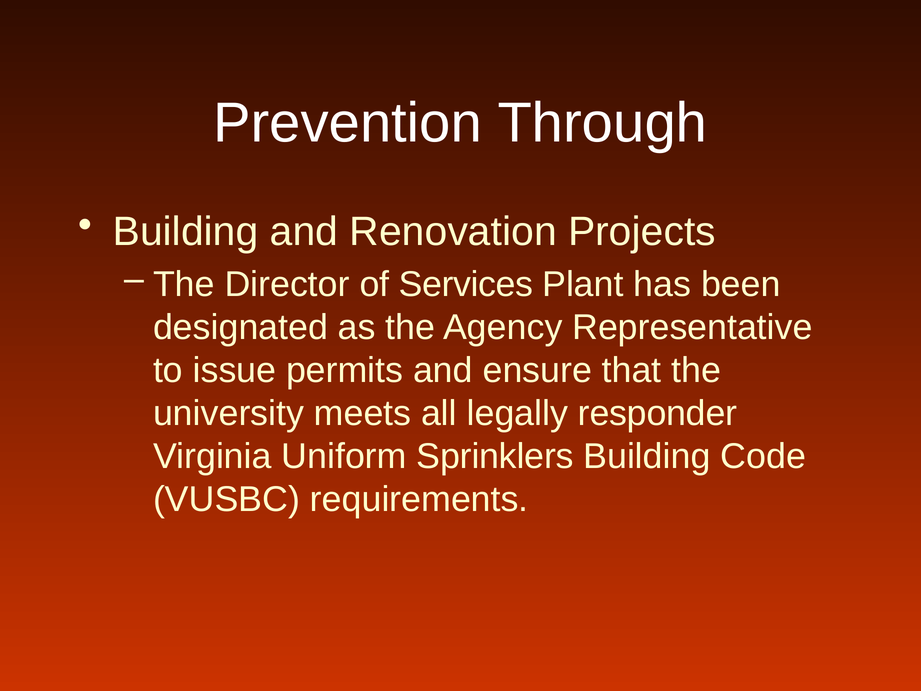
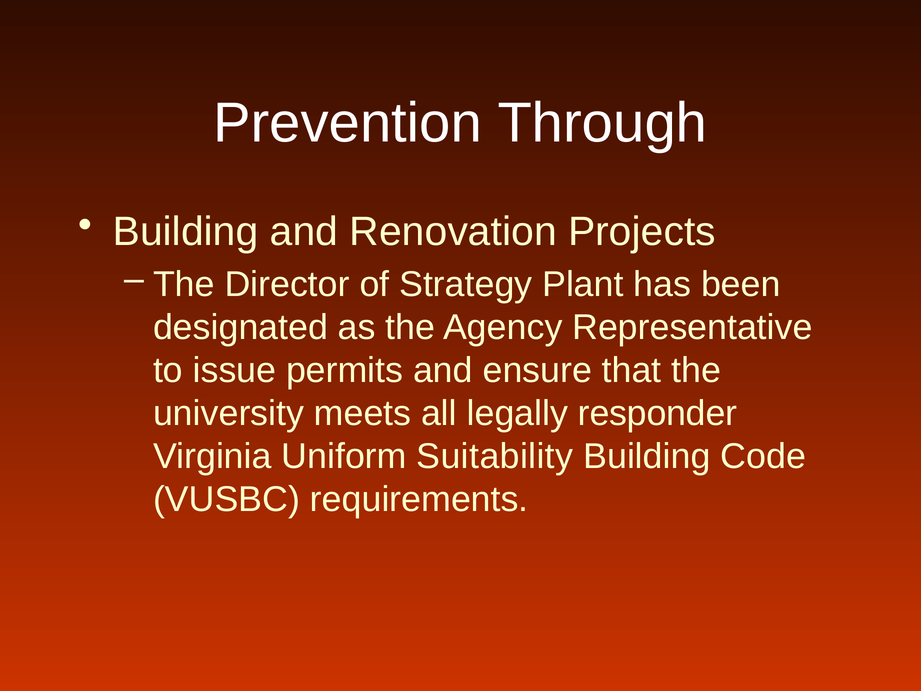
Services: Services -> Strategy (466, 284)
Sprinklers: Sprinklers -> Suitability (495, 456)
